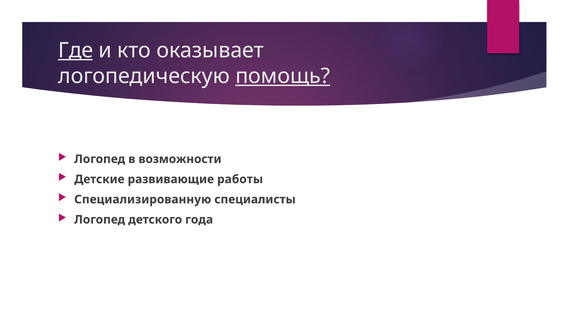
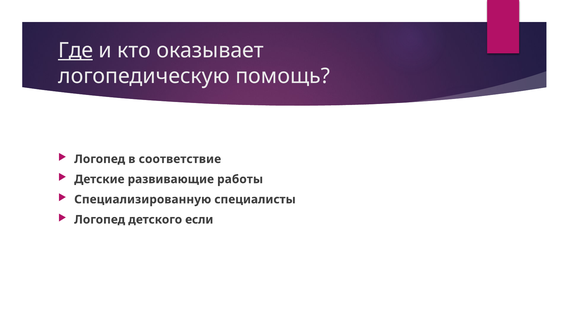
помощь underline: present -> none (283, 76)
возможности: возможности -> соответствие (180, 159)
года: года -> если (199, 220)
